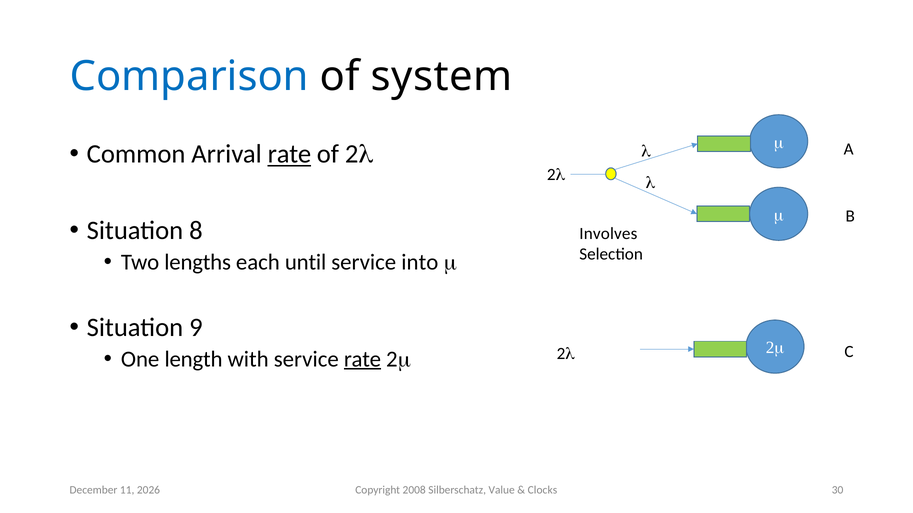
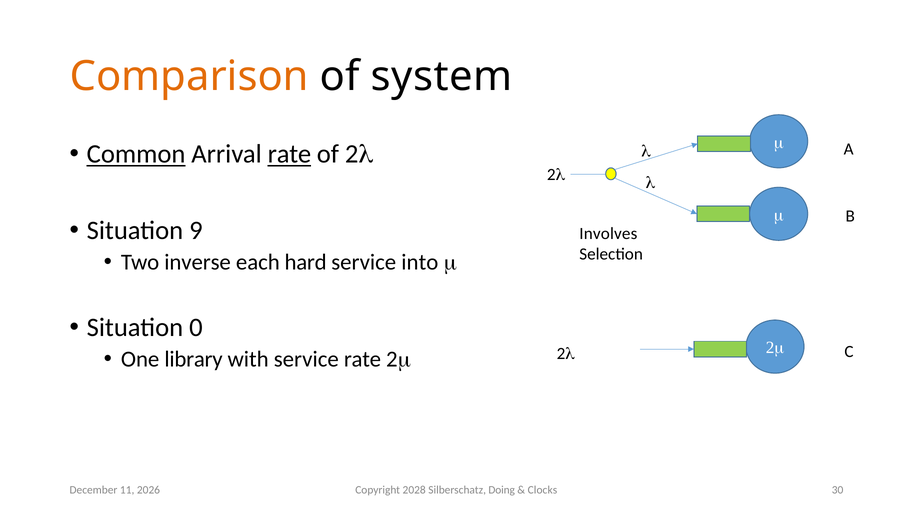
Comparison colour: blue -> orange (189, 77)
Common underline: none -> present (136, 154)
8: 8 -> 9 (196, 231)
lengths: lengths -> inverse (198, 262)
until: until -> hard (306, 262)
9: 9 -> 0 (196, 328)
length: length -> library (194, 359)
rate underline: present -> none (362, 359)
2008: 2008 -> 2028 (414, 490)
Value: Value -> Doing (502, 490)
